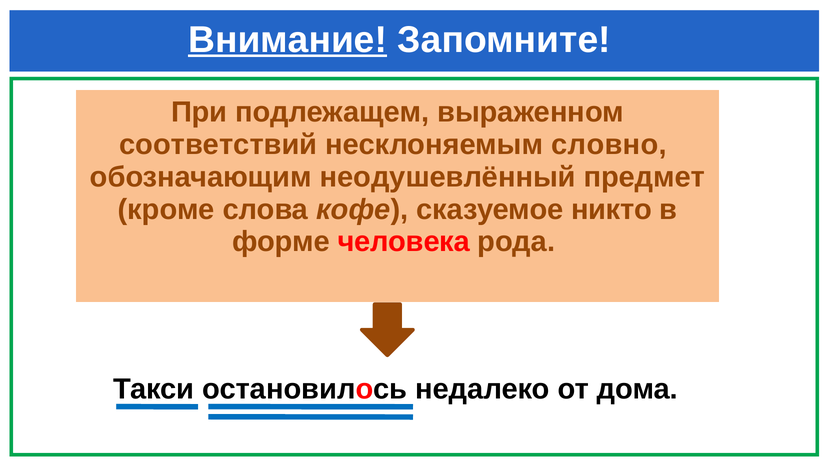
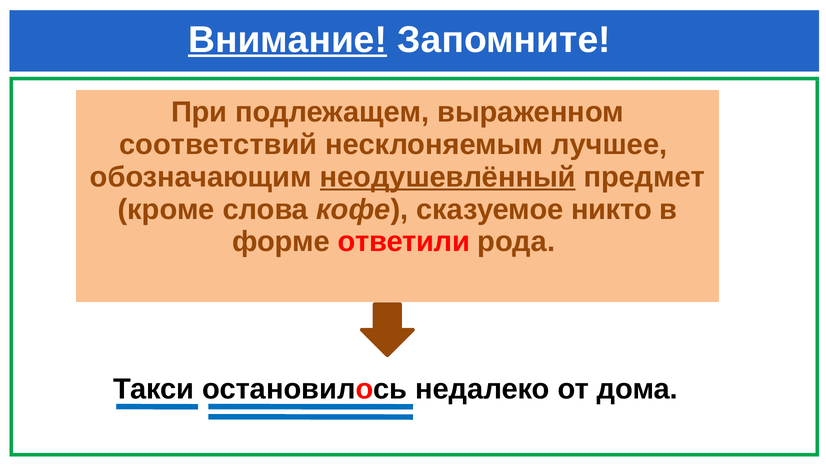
словно: словно -> лучшее (609, 145)
неодушевлённый underline: none -> present (448, 177)
человека: человека -> ответили (404, 242)
